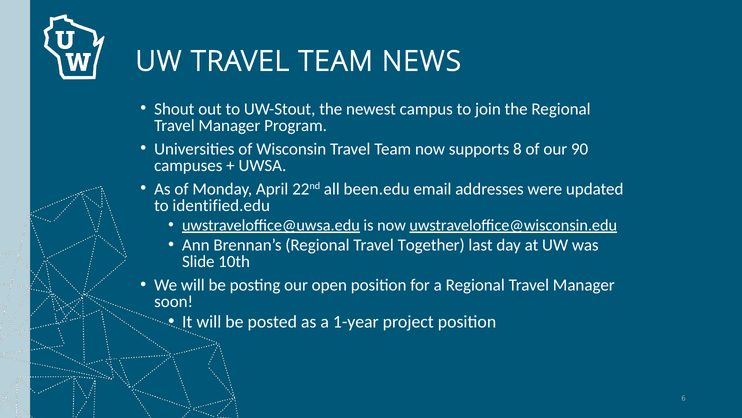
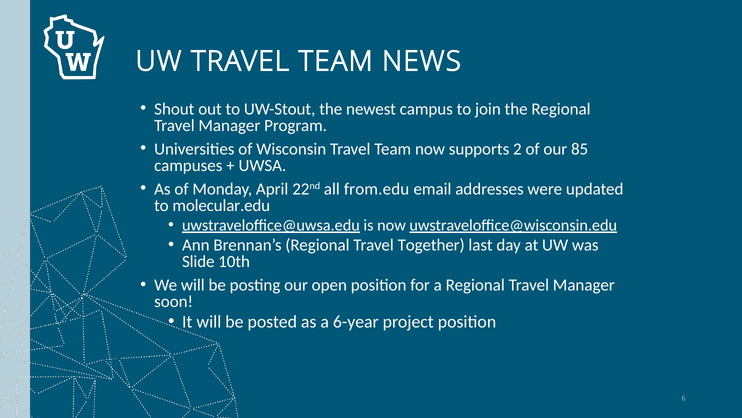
8: 8 -> 2 (517, 149)
90: 90 -> 85 (580, 149)
been.edu: been.edu -> from.edu (377, 189)
identified.edu: identified.edu -> molecular.edu (221, 205)
1-year: 1-year -> 6-year (356, 322)
